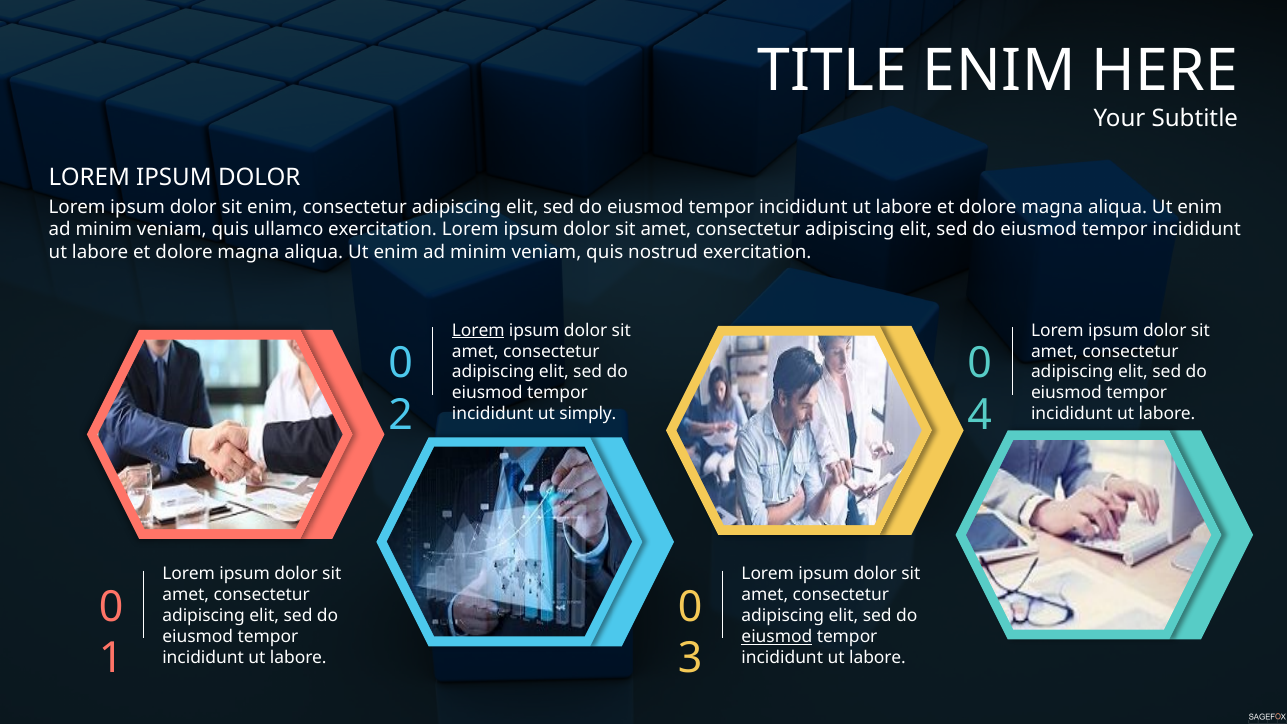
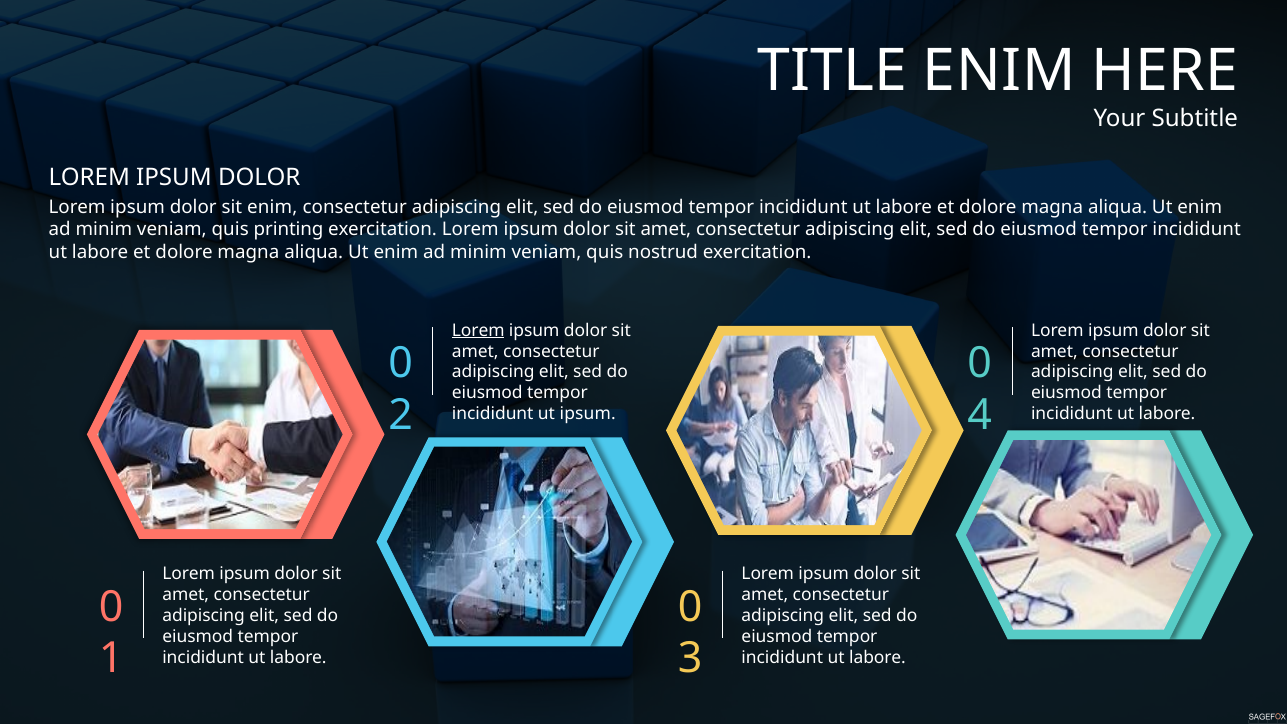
ullamco: ullamco -> printing (289, 230)
ut simply: simply -> ipsum (588, 414)
eiusmod underline: present -> none (777, 637)
